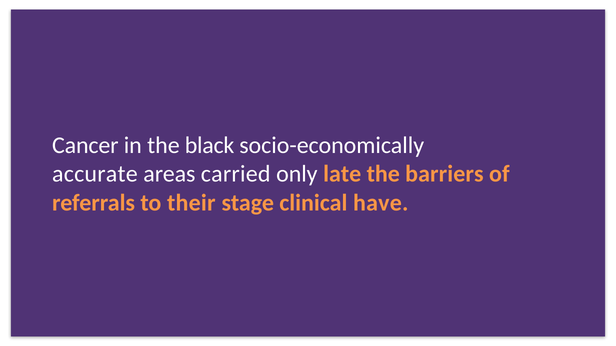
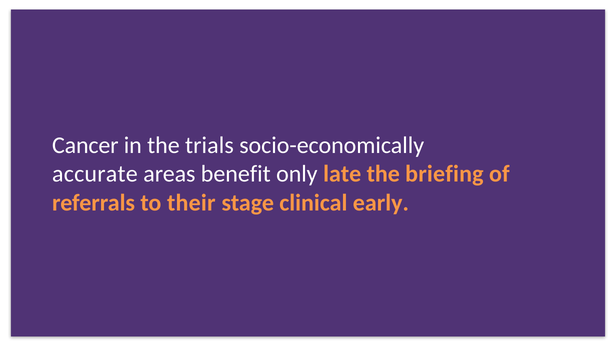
black: black -> trials (209, 145)
carried: carried -> benefit (236, 174)
barriers: barriers -> briefing (444, 174)
have: have -> early (381, 203)
